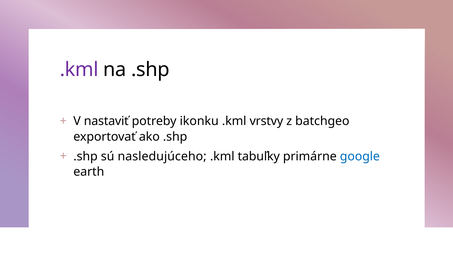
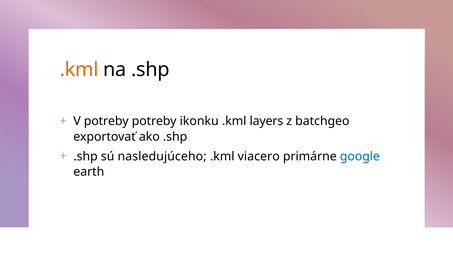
.kml colour: purple -> orange (79, 70)
V nastaviť: nastaviť -> potreby (106, 121)
vrstvy: vrstvy -> layers (266, 121)
tabuľky: tabuľky -> viacero (259, 156)
